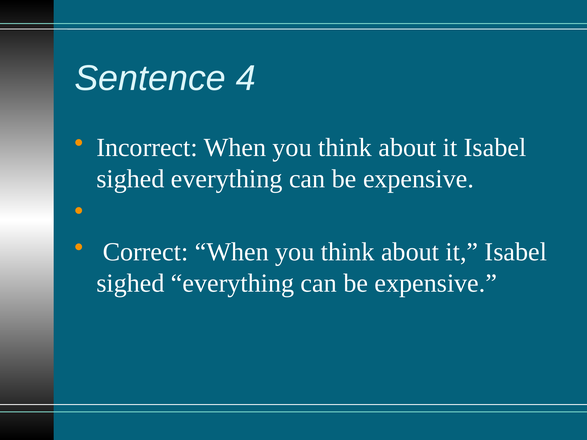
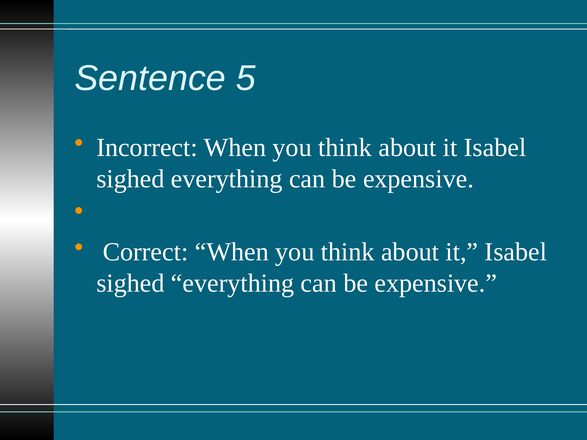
4: 4 -> 5 (246, 78)
